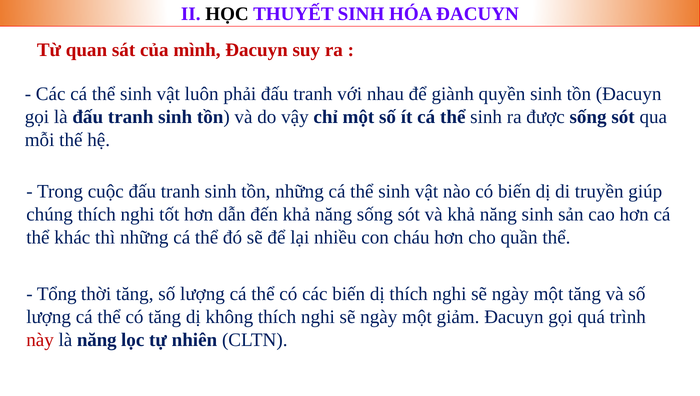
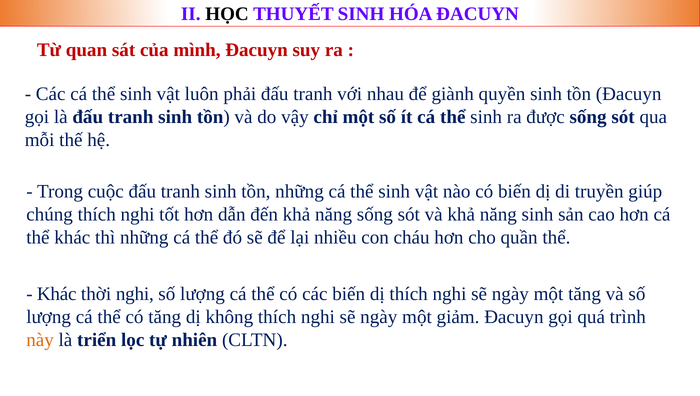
Tổng: Tổng -> Khác (57, 293)
thời tăng: tăng -> nghi (135, 293)
này colour: red -> orange (40, 339)
là năng: năng -> triển (97, 339)
